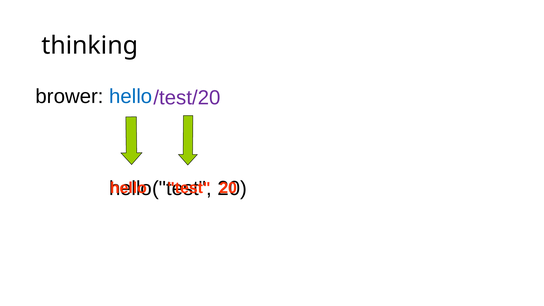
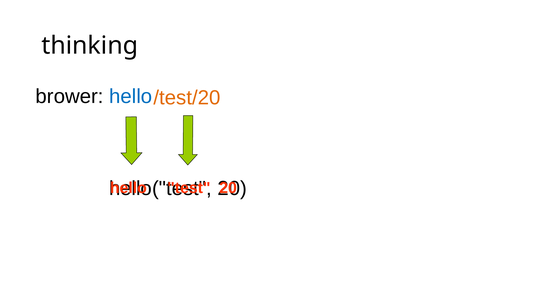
/test/20 colour: purple -> orange (187, 98)
